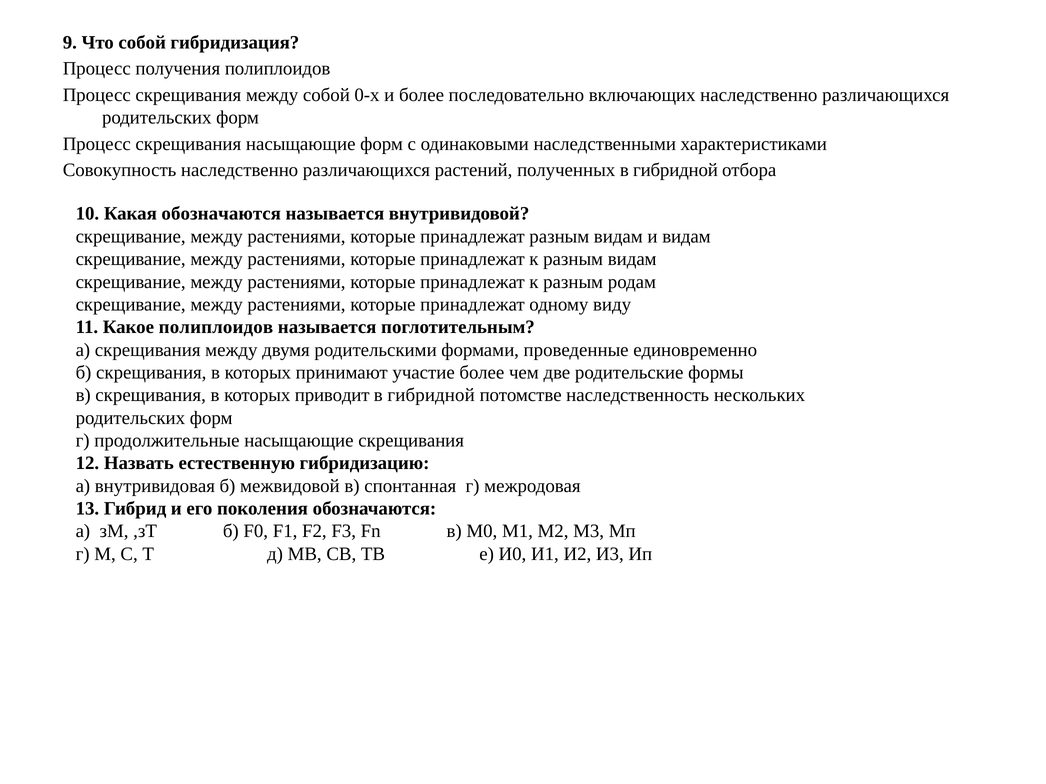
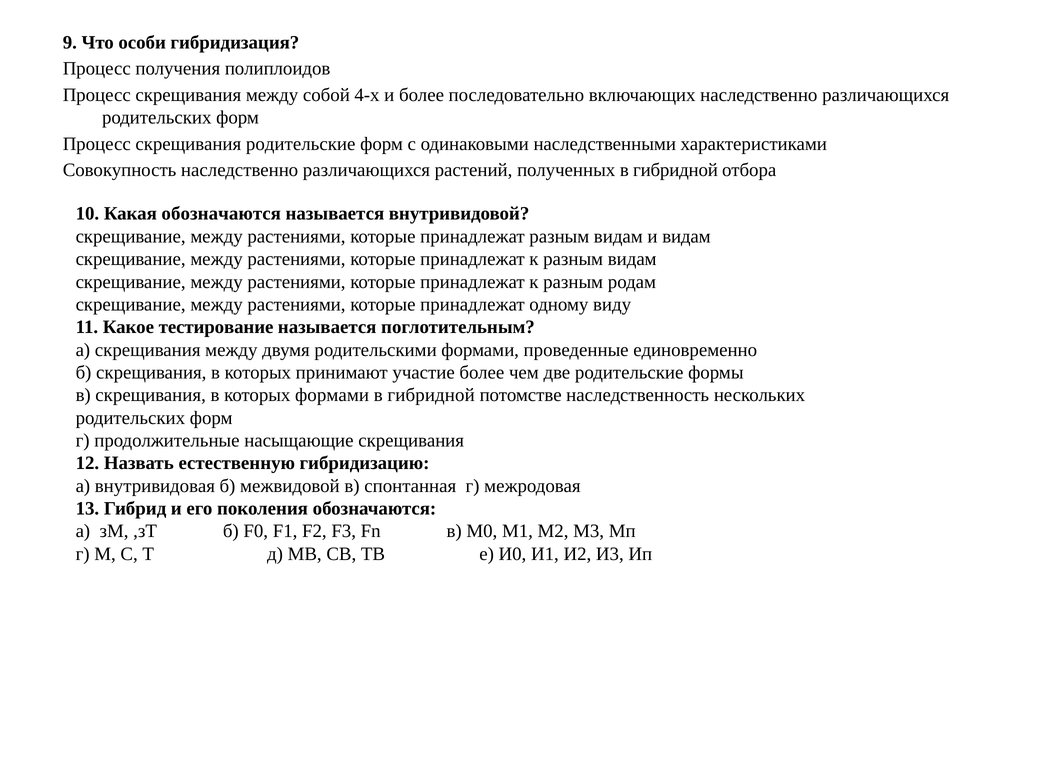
Что собой: собой -> особи (142, 42)
0-х: 0-х -> 4-х (367, 95)
скрещивания насыщающие: насыщающие -> родительские (301, 144)
Какое полиплоидов: полиплоидов -> тестирование (216, 327)
которых приводит: приводит -> формами (332, 395)
